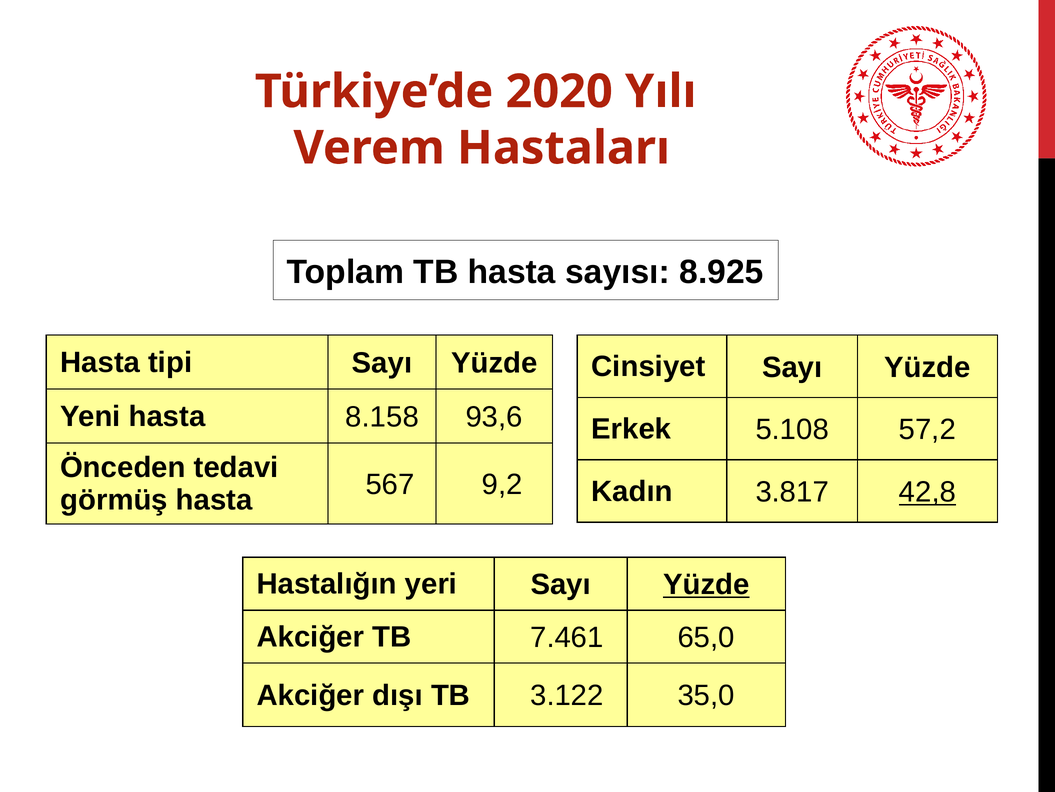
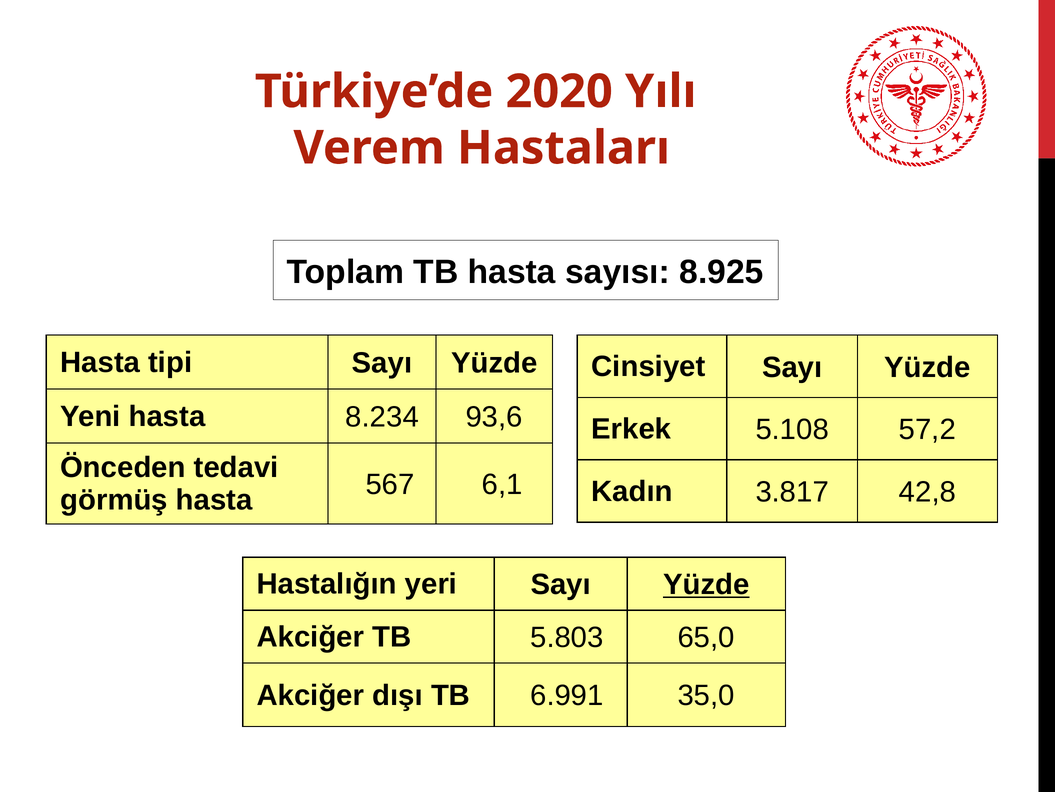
8.158: 8.158 -> 8.234 (382, 417)
9,2: 9,2 -> 6,1 (502, 484)
42,8 underline: present -> none (928, 492)
7.461: 7.461 -> 5.803 (567, 637)
3.122: 3.122 -> 6.991 (567, 695)
